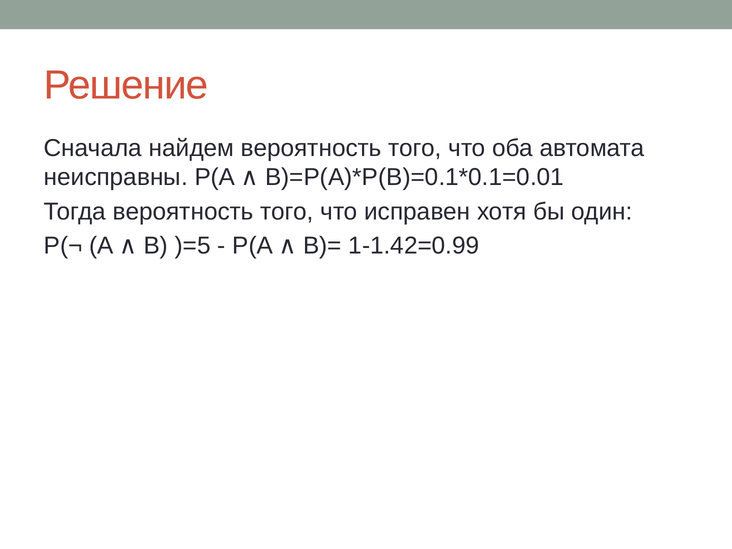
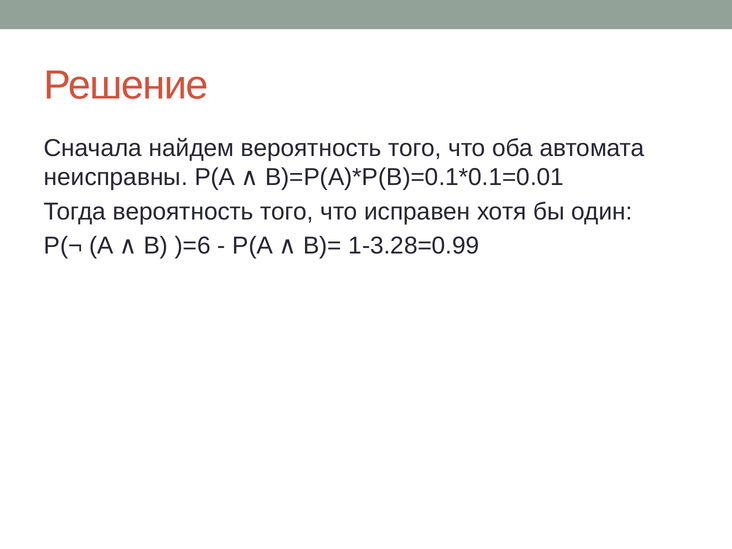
)=5: )=5 -> )=6 (193, 246)
1-1.42=0.99: 1-1.42=0.99 -> 1-3.28=0.99 (414, 246)
